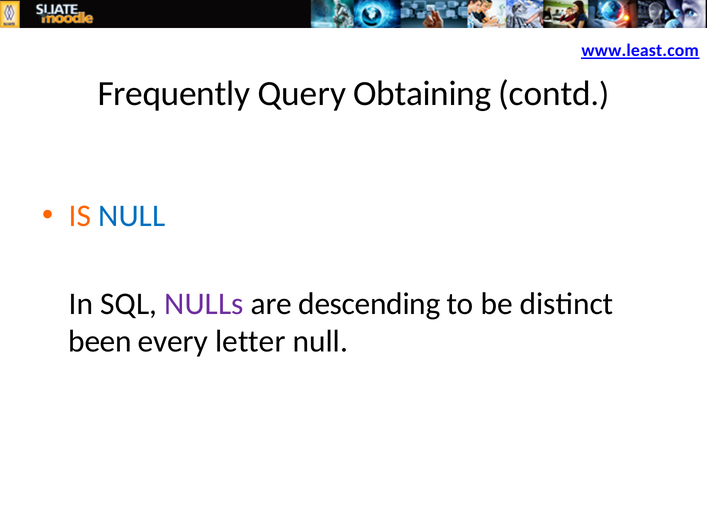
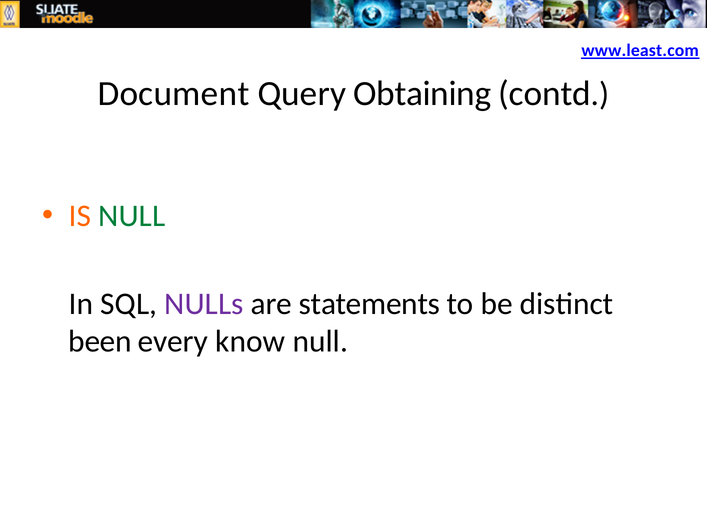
Frequently: Frequently -> Document (173, 94)
NULL colour: blue -> green (132, 216)
descending: descending -> statements (369, 304)
letter: letter -> know (250, 342)
